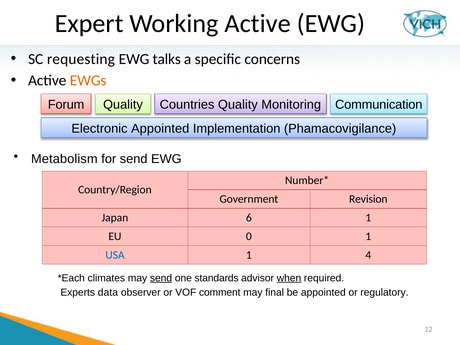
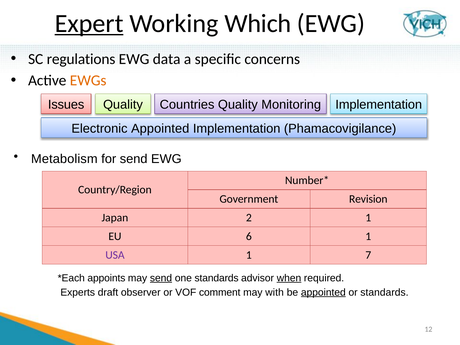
Expert underline: none -> present (89, 23)
Working Active: Active -> Which (258, 23)
requesting: requesting -> regulations (81, 59)
talks: talks -> data (167, 59)
Forum: Forum -> Issues (66, 105)
Communication: Communication -> Implementation (379, 105)
6: 6 -> 2 (249, 218)
0: 0 -> 6 (249, 236)
USA colour: blue -> purple (115, 255)
4: 4 -> 7 (368, 255)
climates: climates -> appoints (106, 278)
data: data -> draft (108, 292)
final: final -> with (275, 292)
appointed underline: none -> present (323, 292)
or regulatory: regulatory -> standards (384, 292)
